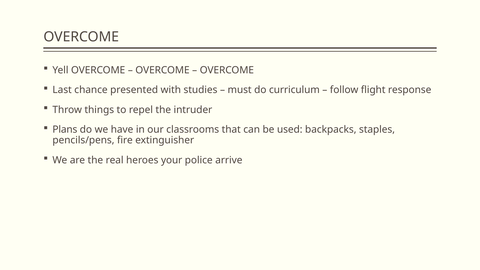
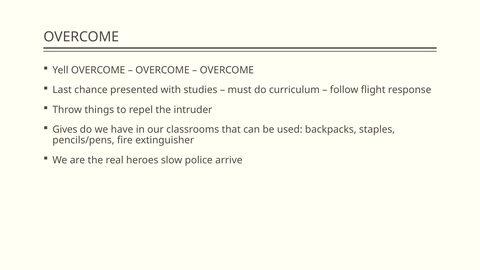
Plans: Plans -> Gives (65, 130)
your: your -> slow (172, 160)
